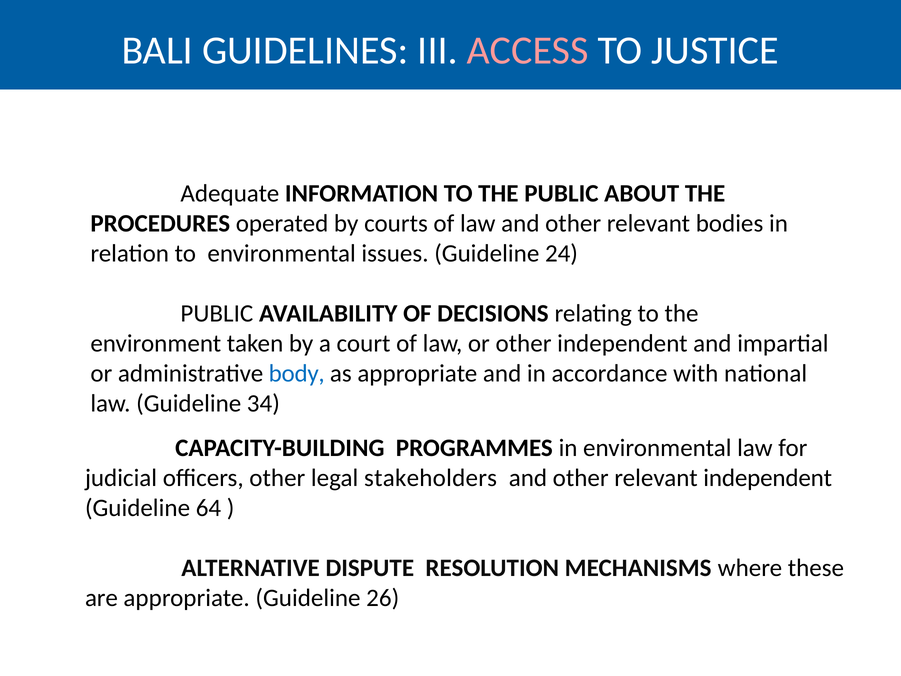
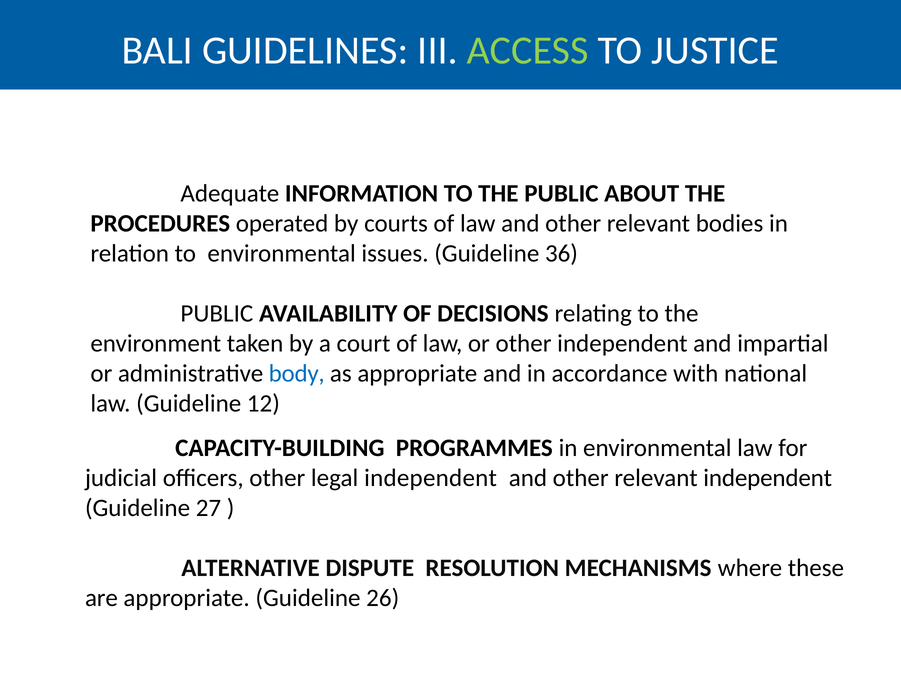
ACCESS colour: pink -> light green (528, 51)
24: 24 -> 36 (561, 253)
34: 34 -> 12 (263, 403)
legal stakeholders: stakeholders -> independent (431, 478)
64: 64 -> 27 (208, 508)
